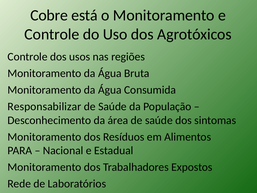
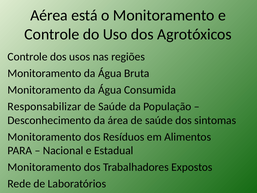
Cobre: Cobre -> Aérea (49, 15)
